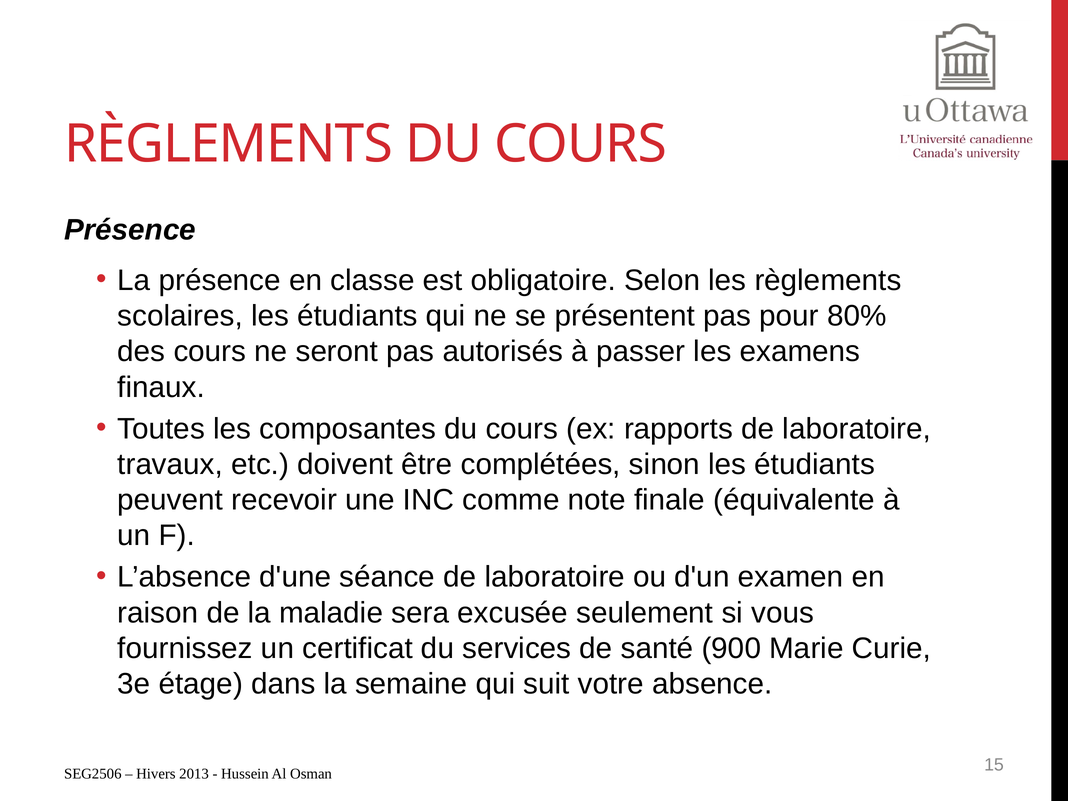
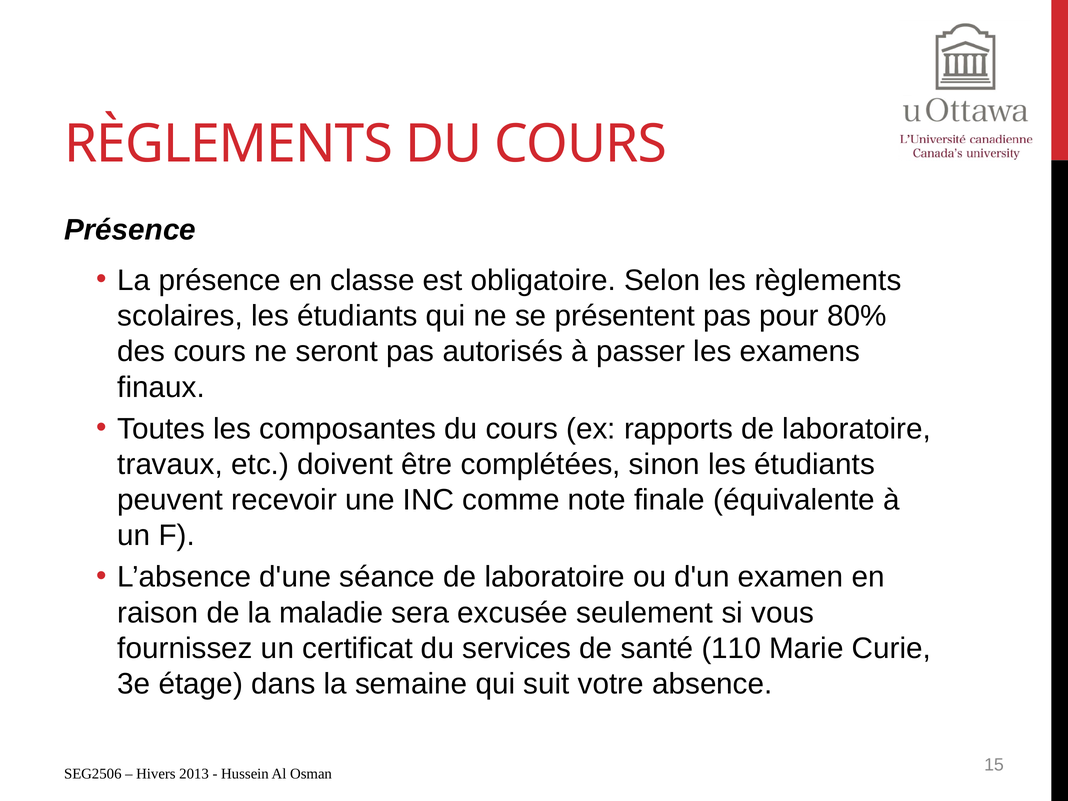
900: 900 -> 110 (731, 648)
